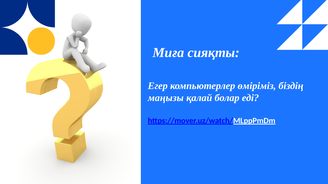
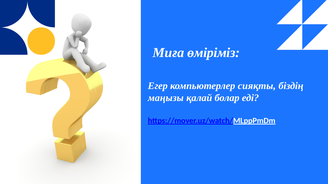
сияқты: сияқты -> өміріміз (214, 53)
өміріміз: өміріміз -> сияқты (257, 86)
